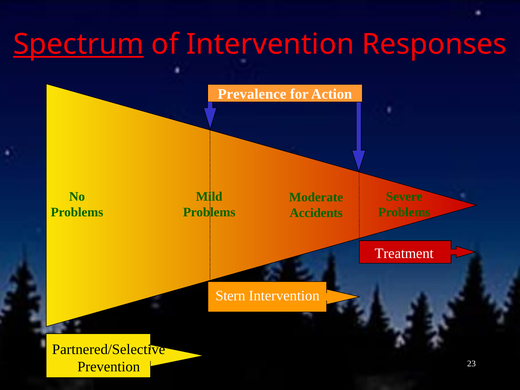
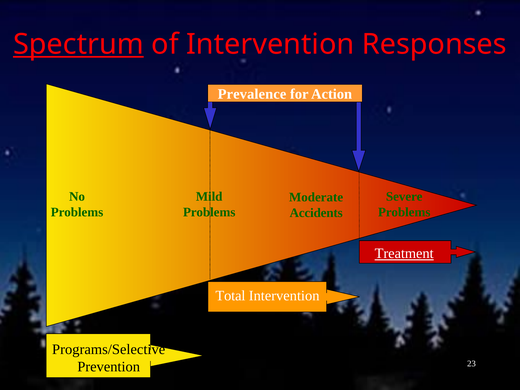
Treatment underline: none -> present (404, 254)
Stern: Stern -> Total (230, 296)
Partnered/Selective: Partnered/Selective -> Programs/Selective (109, 349)
